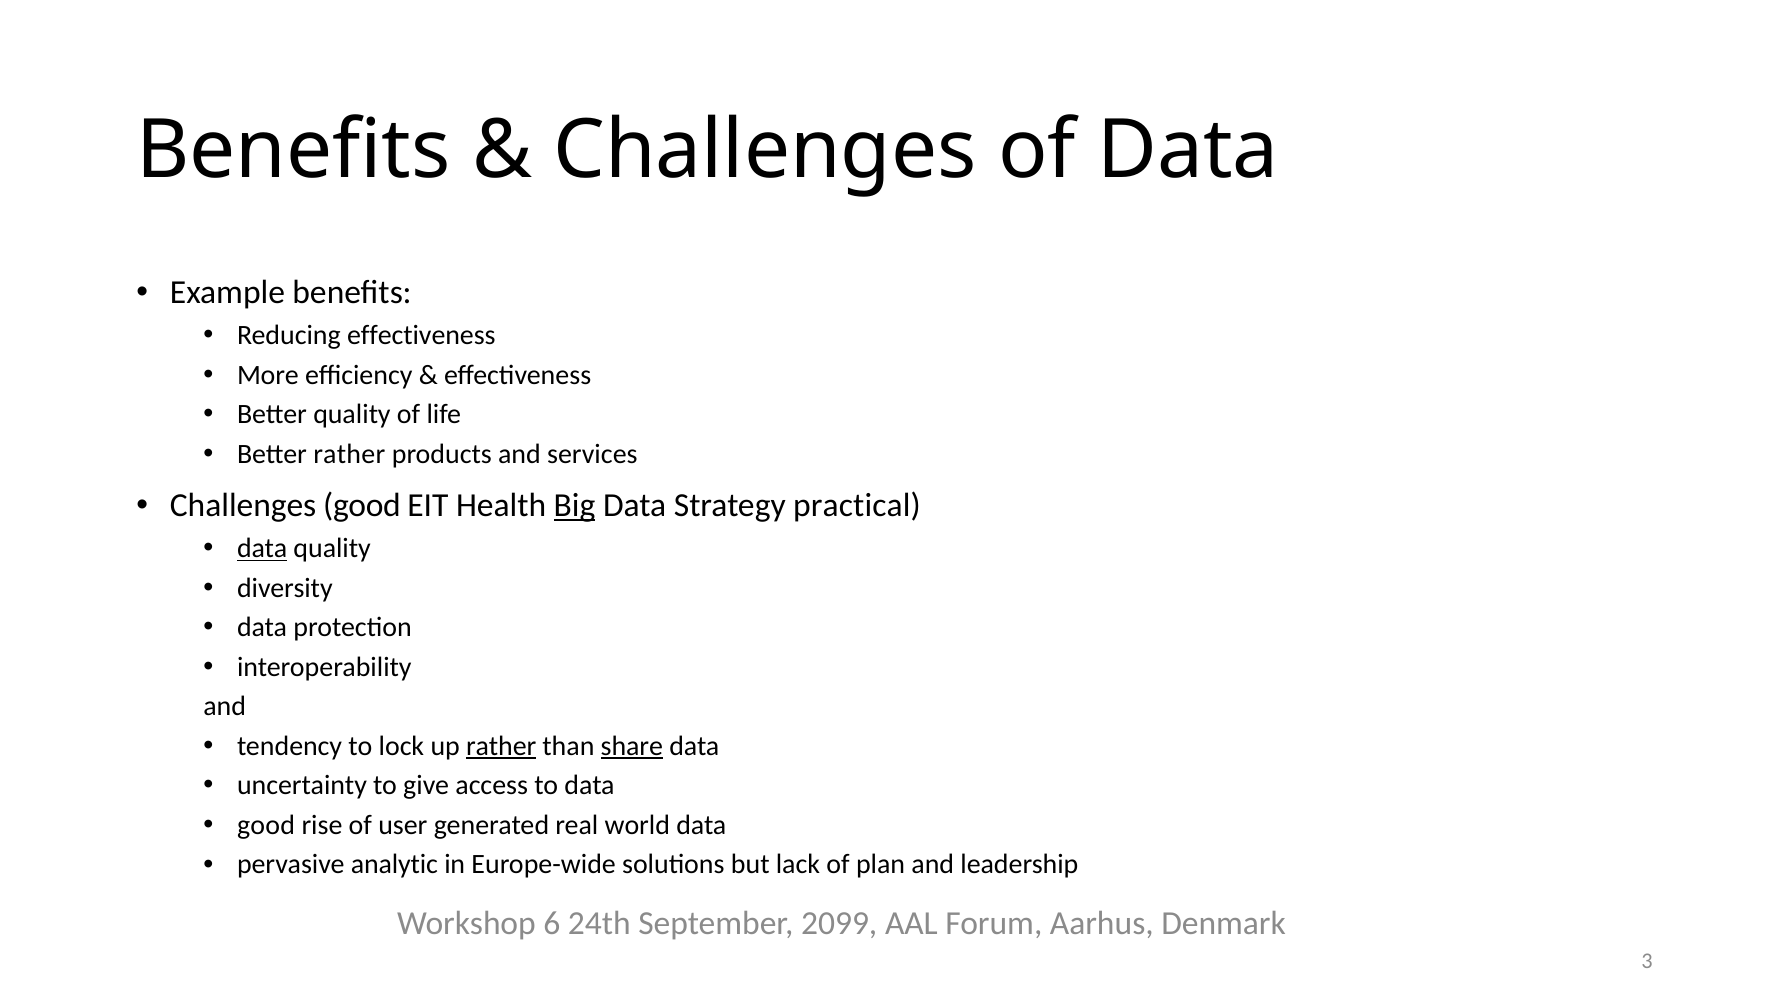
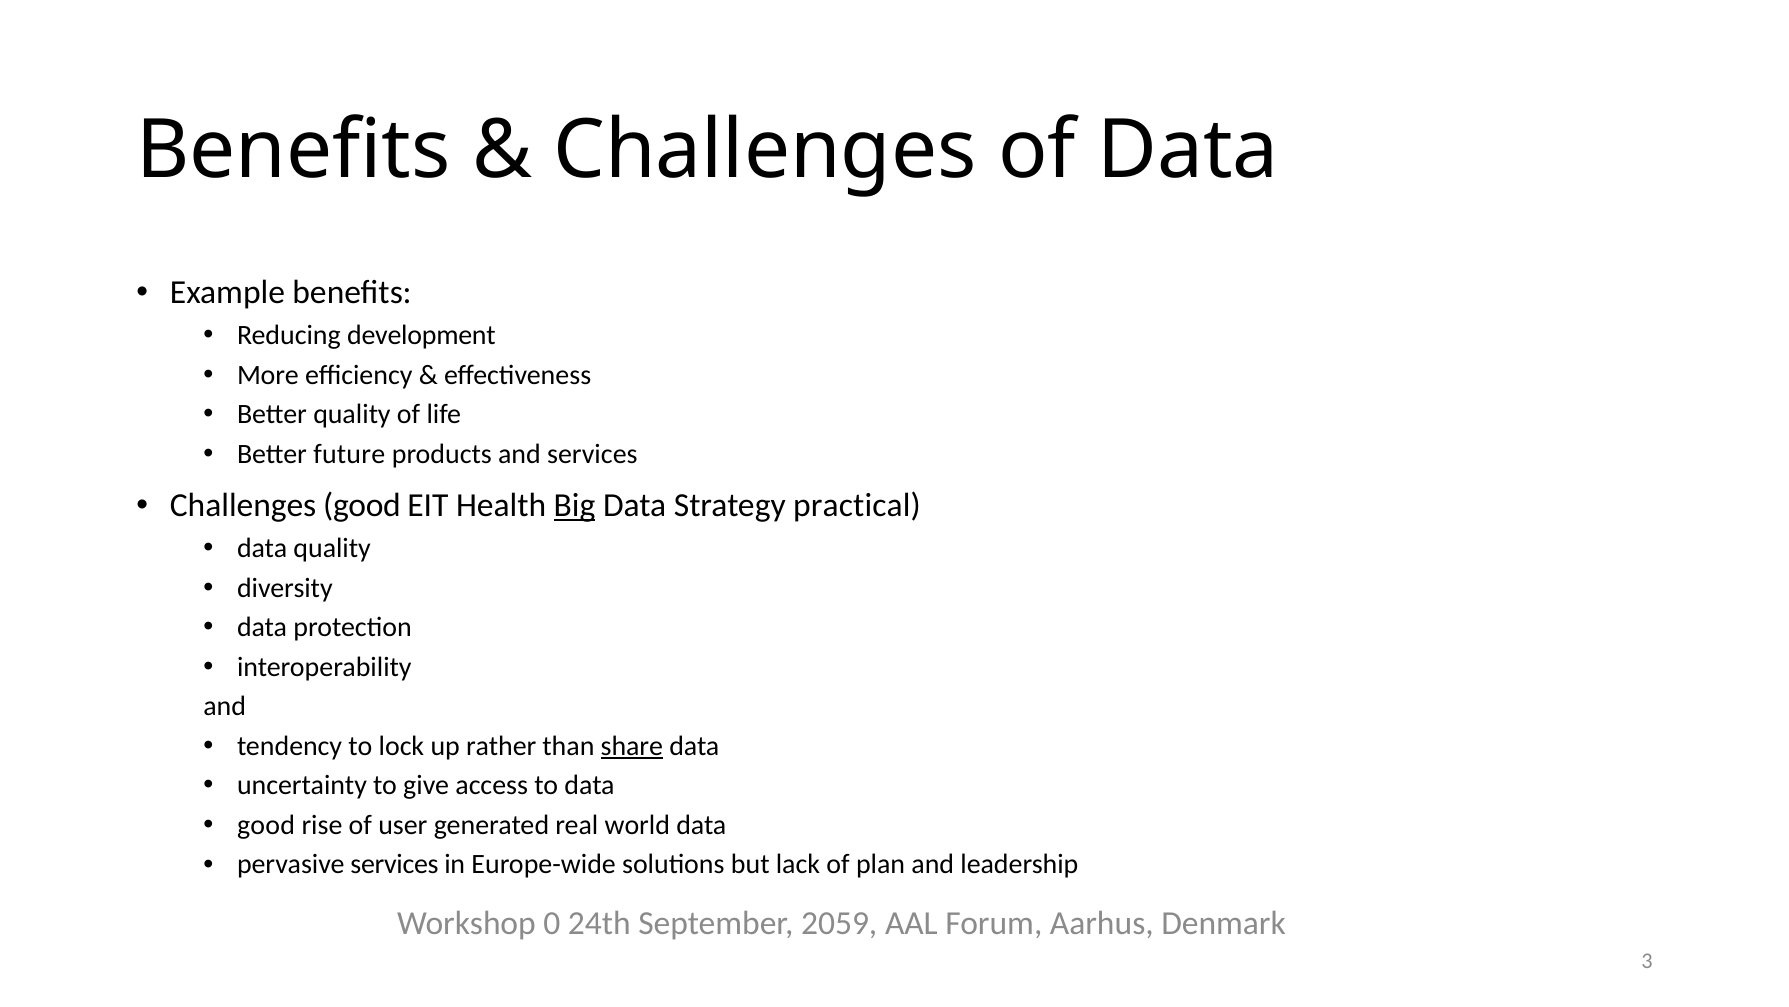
Reducing effectiveness: effectiveness -> development (421, 335)
Better rather: rather -> future (349, 454)
data underline: present -> none (262, 548)
rather underline: present -> none (501, 746)
pervasive analytic: analytic -> services (394, 864)
6: 6 -> 0 (552, 923)
2099: 2099 -> 2059 (839, 923)
